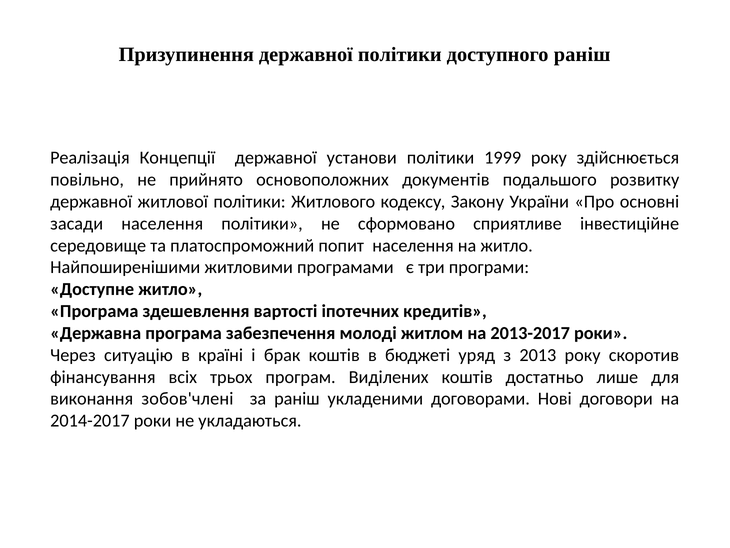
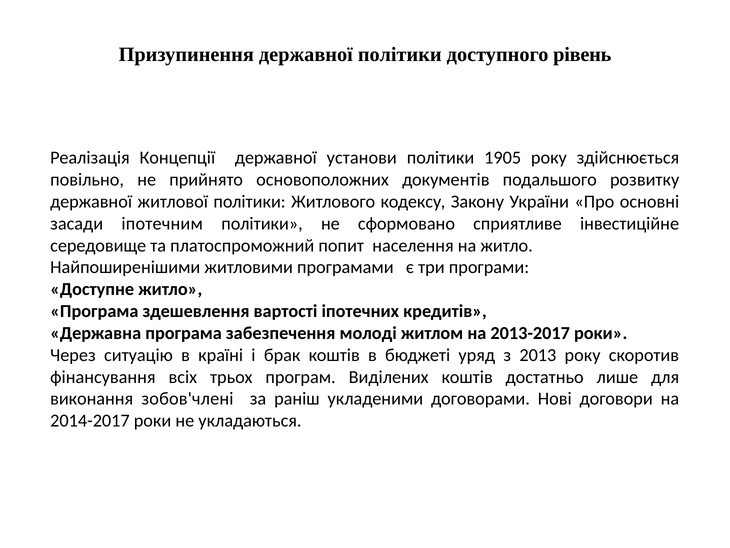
доступного раніш: раніш -> рівень (582, 54)
1999: 1999 -> 1905 (503, 158)
засади населення: населення -> іпотечним (162, 223)
